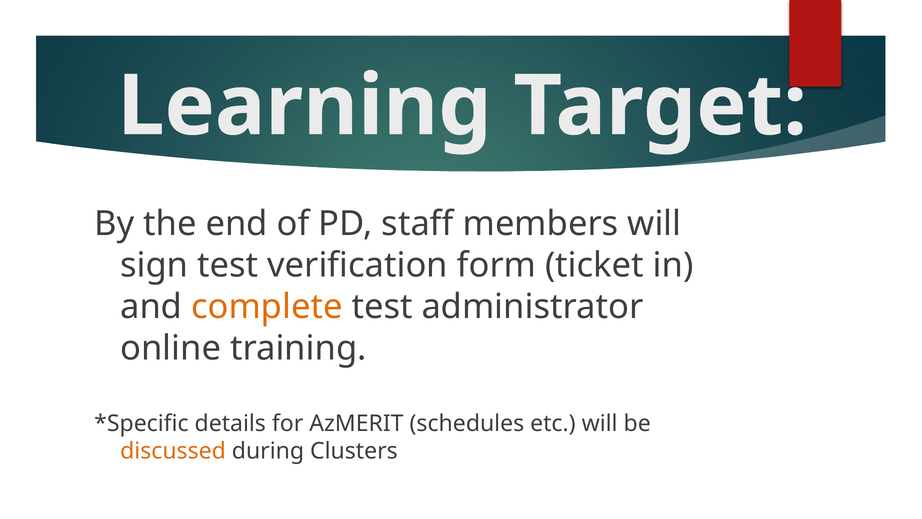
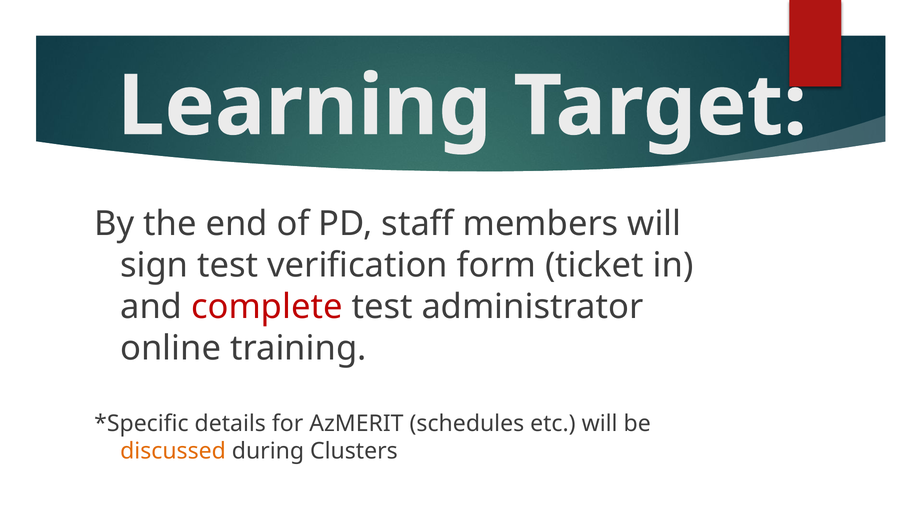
complete colour: orange -> red (267, 306)
